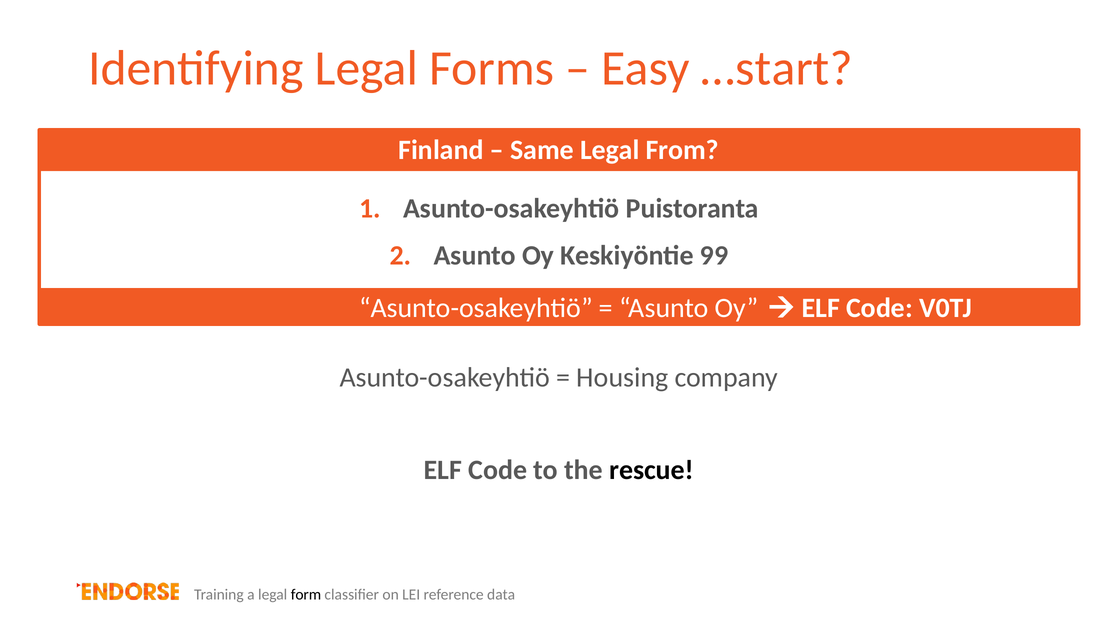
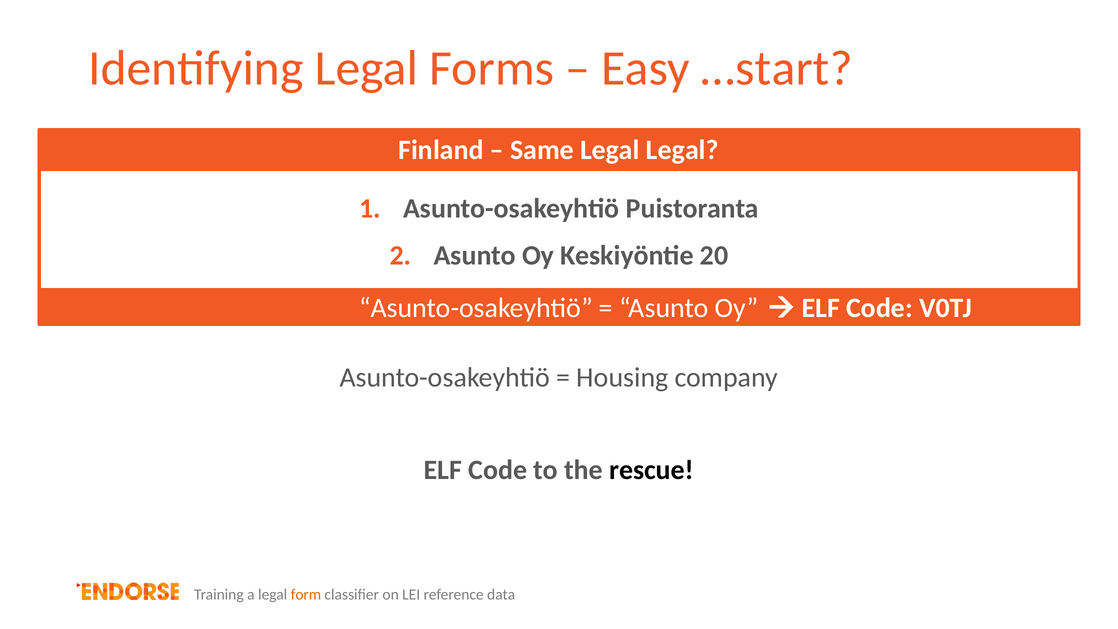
Legal From: From -> Legal (682, 150)
99: 99 -> 20 (714, 256)
form colour: black -> orange (306, 594)
